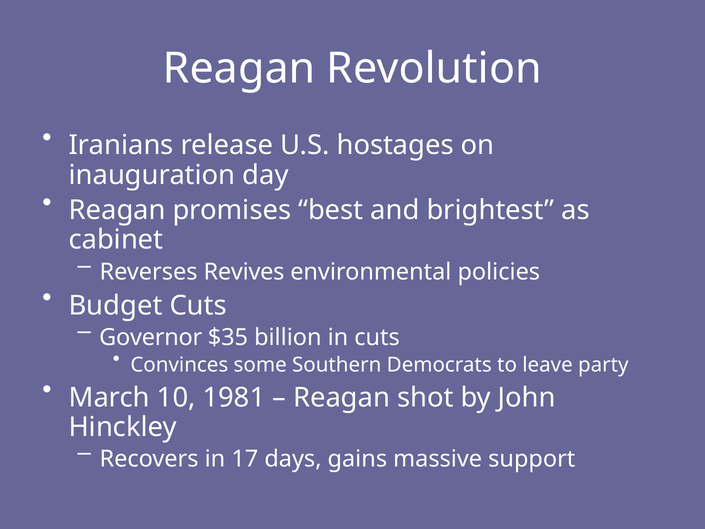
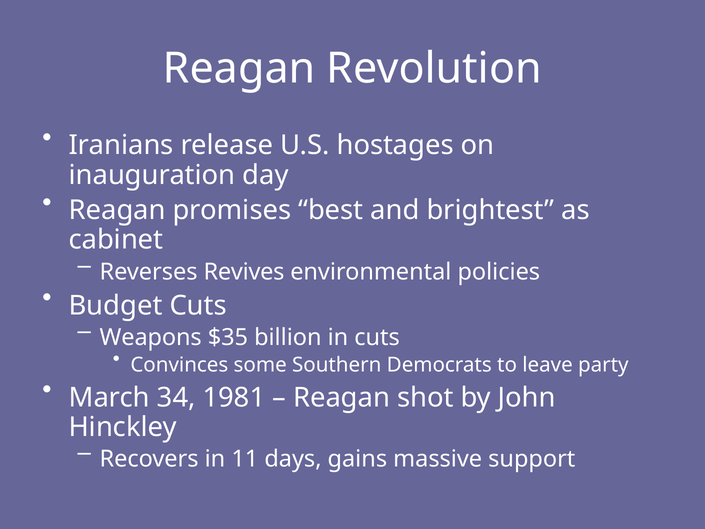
Governor: Governor -> Weapons (151, 337)
10: 10 -> 34 (176, 397)
17: 17 -> 11 (245, 459)
